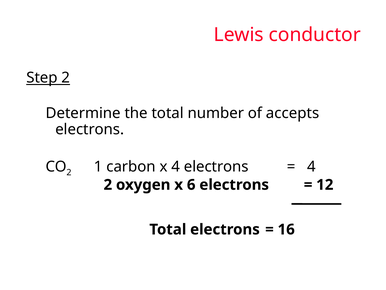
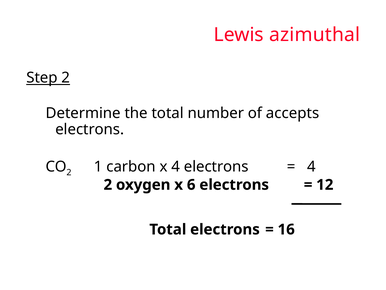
conductor: conductor -> azimuthal (315, 35)
